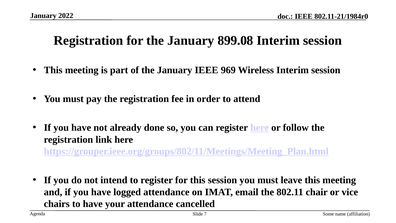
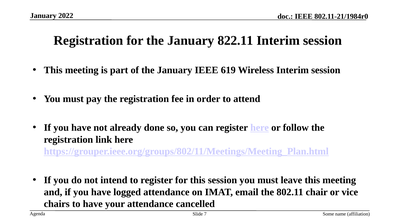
899.08: 899.08 -> 822.11 (235, 40)
969: 969 -> 619 (228, 70)
